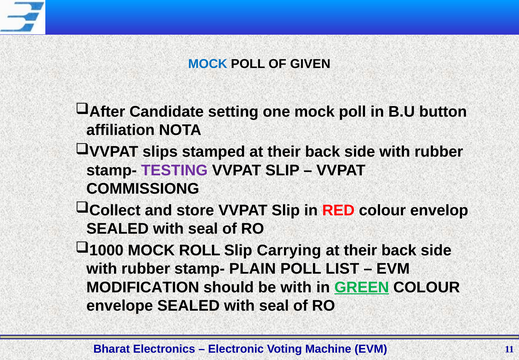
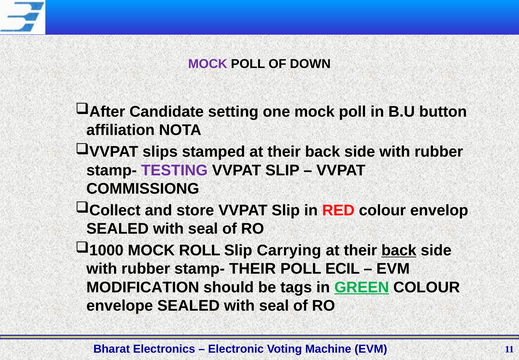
MOCK colour: blue -> purple (208, 64)
GIVEN: GIVEN -> DOWN (310, 64)
back underline: none -> present (399, 250)
stamp- PLAIN: PLAIN -> THEIR (253, 269)
LIST: LIST -> ECIL (343, 269)
be with: with -> tags (296, 287)
